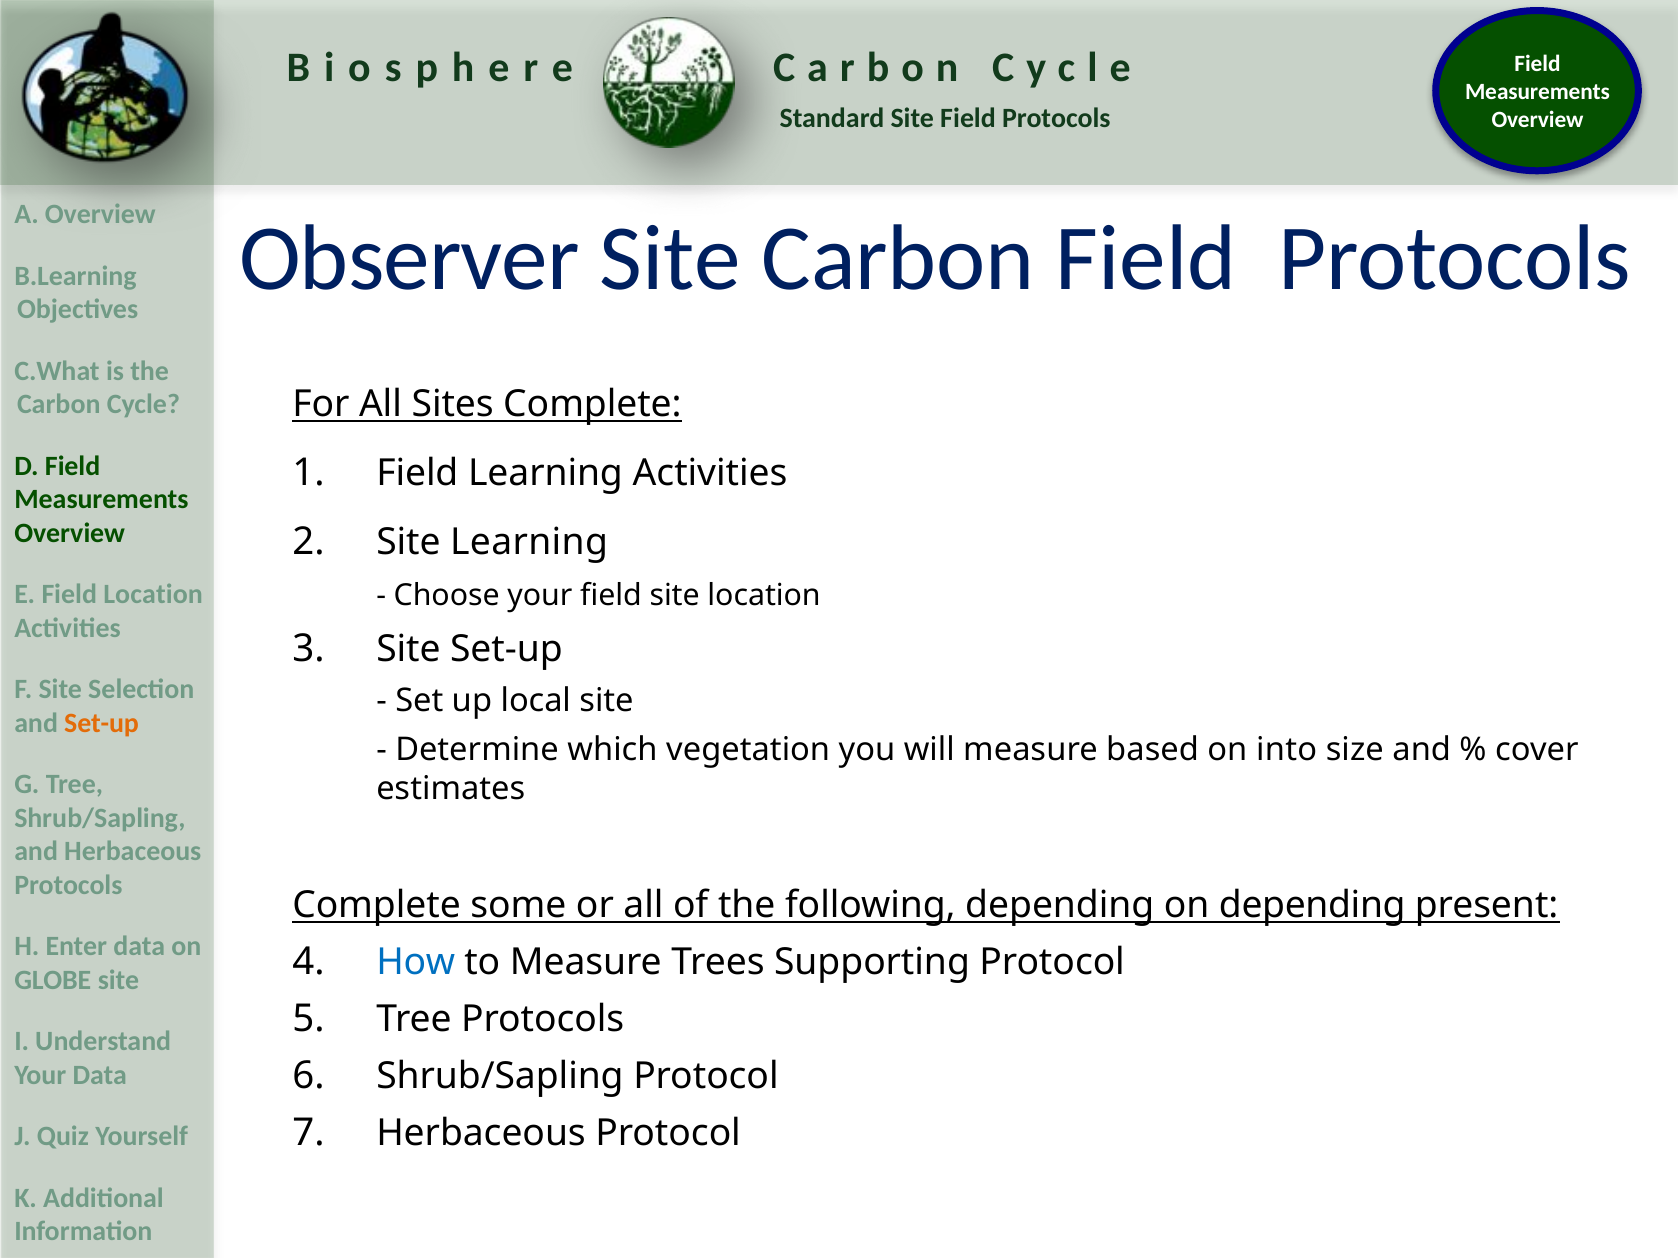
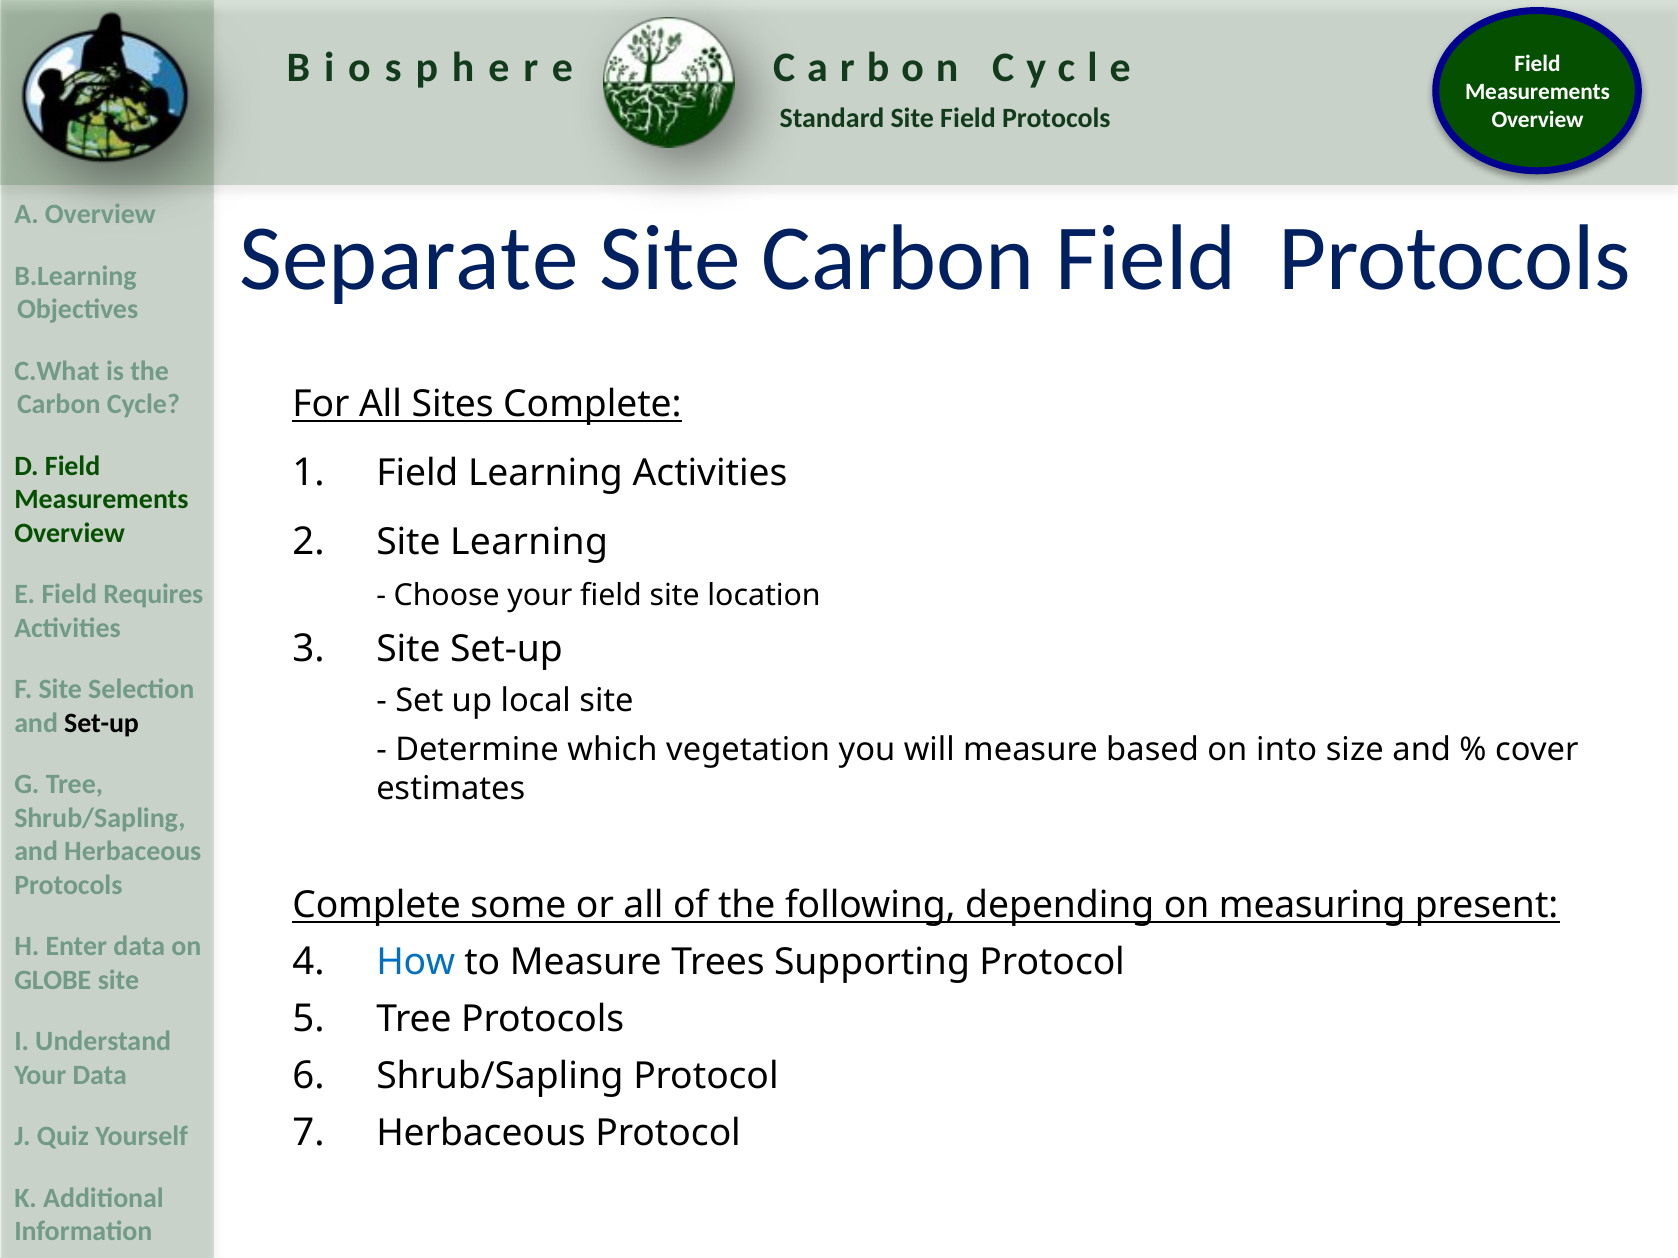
Observer: Observer -> Separate (409, 259)
Field Location: Location -> Requires (153, 595)
Set-up colour: orange -> black (102, 723)
on depending: depending -> measuring (1312, 905)
